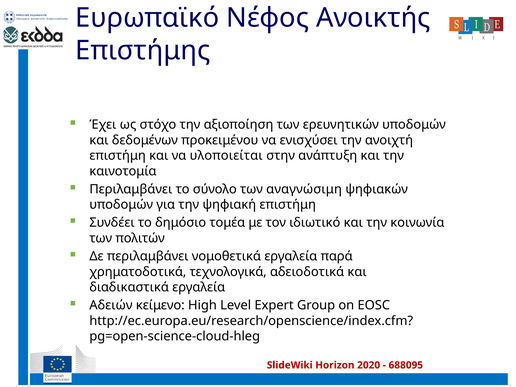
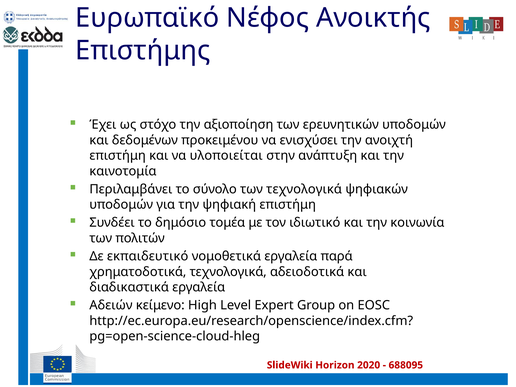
των αναγνώσιμη: αναγνώσιμη -> τεχνολογικά (304, 189)
Δε περιλαμβάνει: περιλαμβάνει -> εκπαιδευτικό (148, 256)
